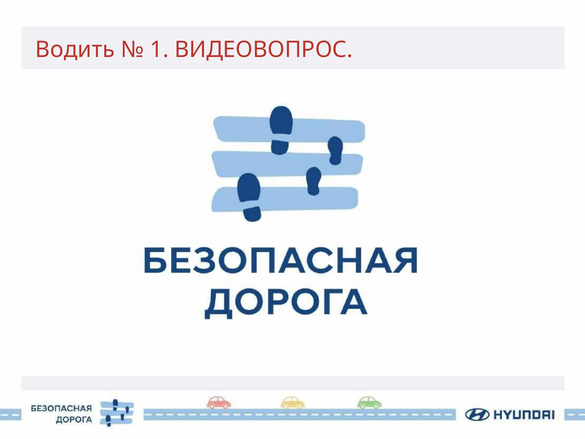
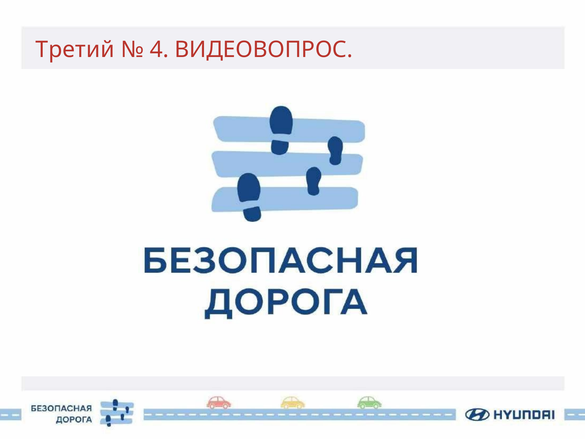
Водить: Водить -> Третий (75, 50)
1: 1 -> 4 (159, 50)
